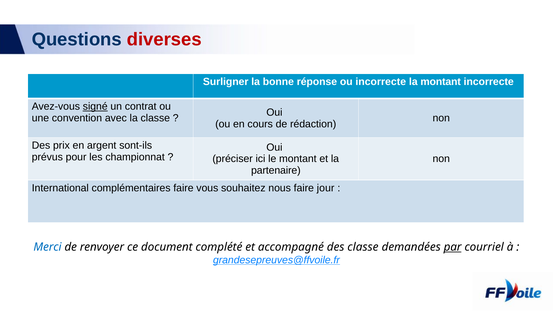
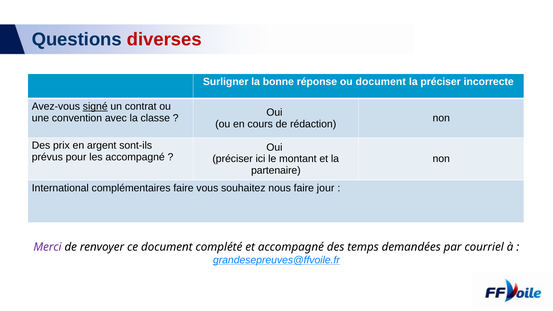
ou incorrecte: incorrecte -> document (381, 82)
la montant: montant -> préciser (441, 82)
les championnat: championnat -> accompagné (135, 157)
Merci colour: blue -> purple (48, 247)
des classe: classe -> temps (363, 247)
par underline: present -> none (453, 247)
